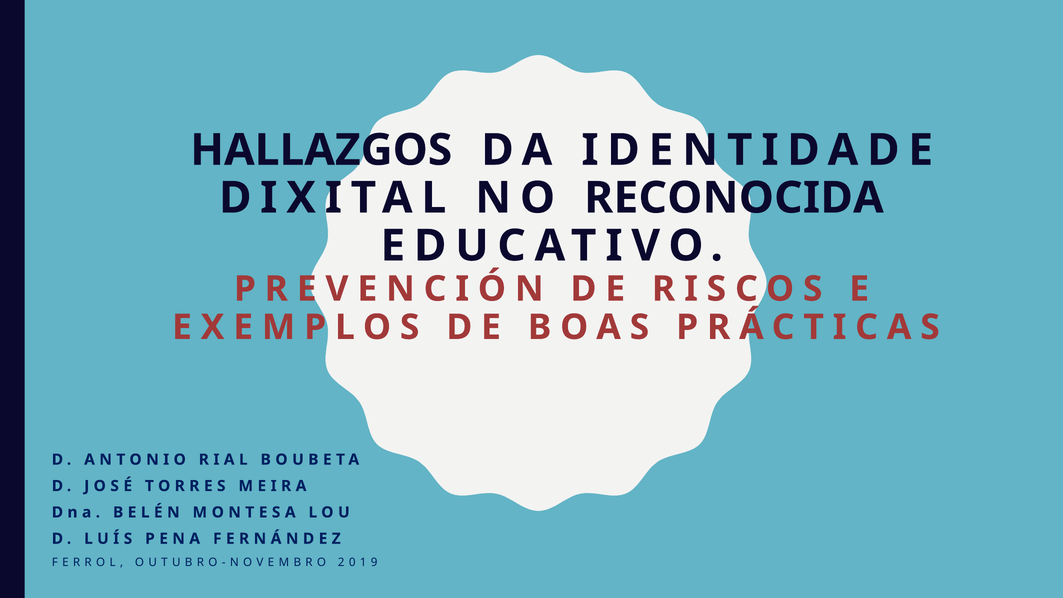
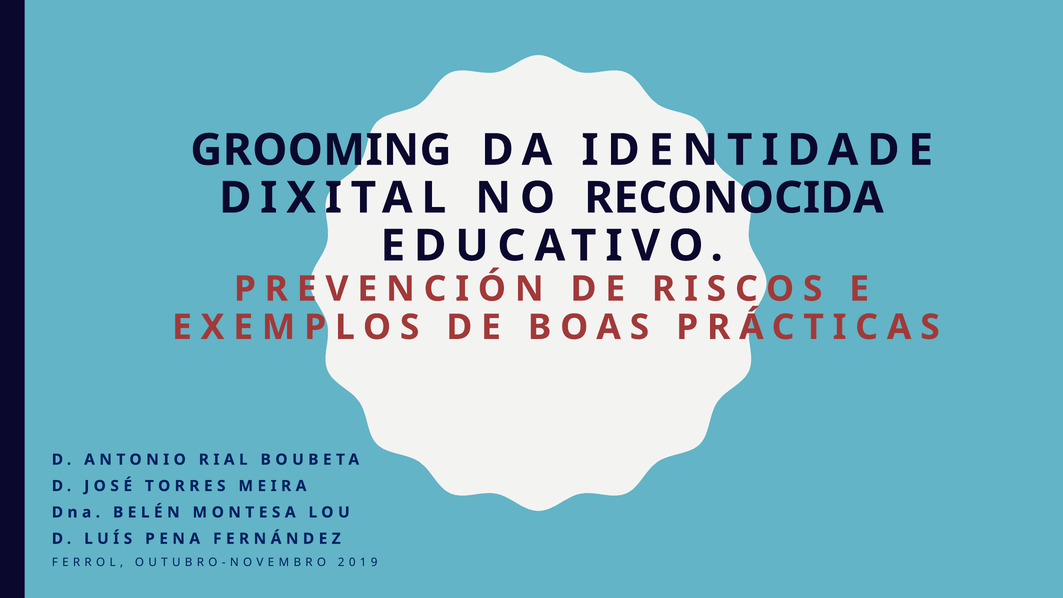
HALLAZGOS: HALLAZGOS -> GROOMING (321, 150)
